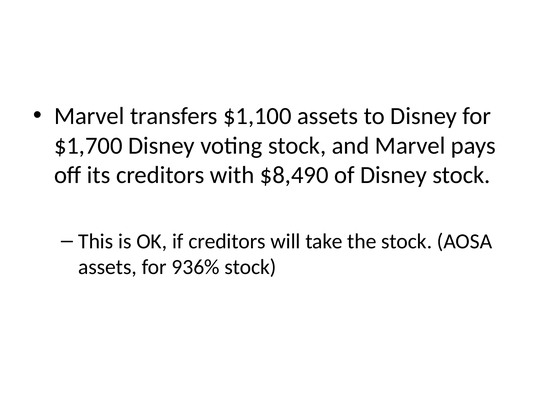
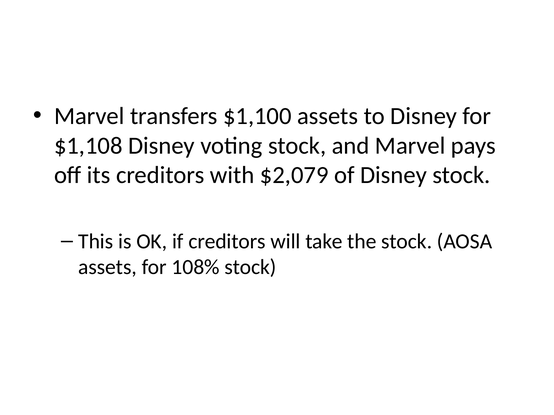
$1,700: $1,700 -> $1,108 (88, 146)
$8,490: $8,490 -> $2,079 (294, 175)
936%: 936% -> 108% (196, 267)
